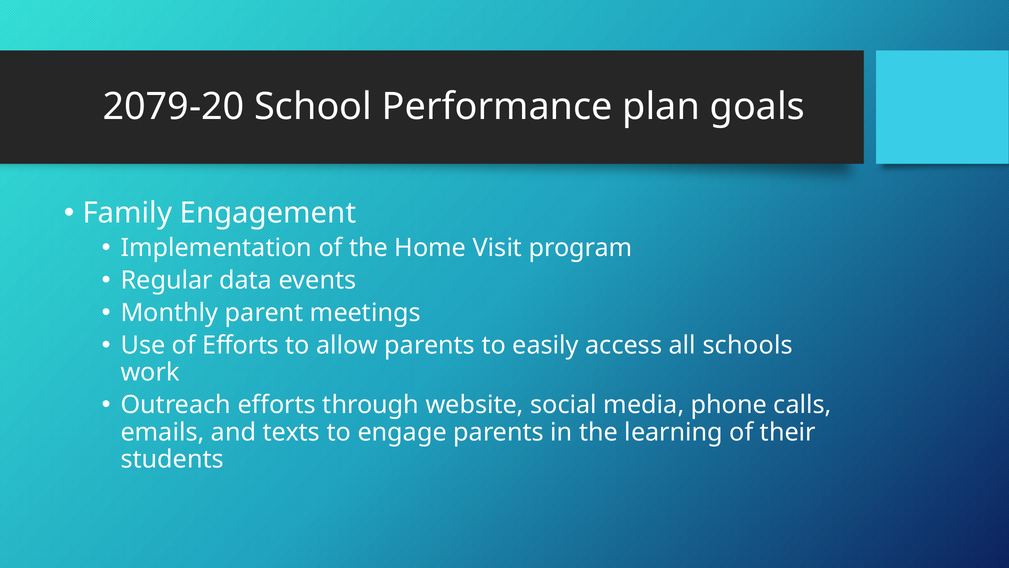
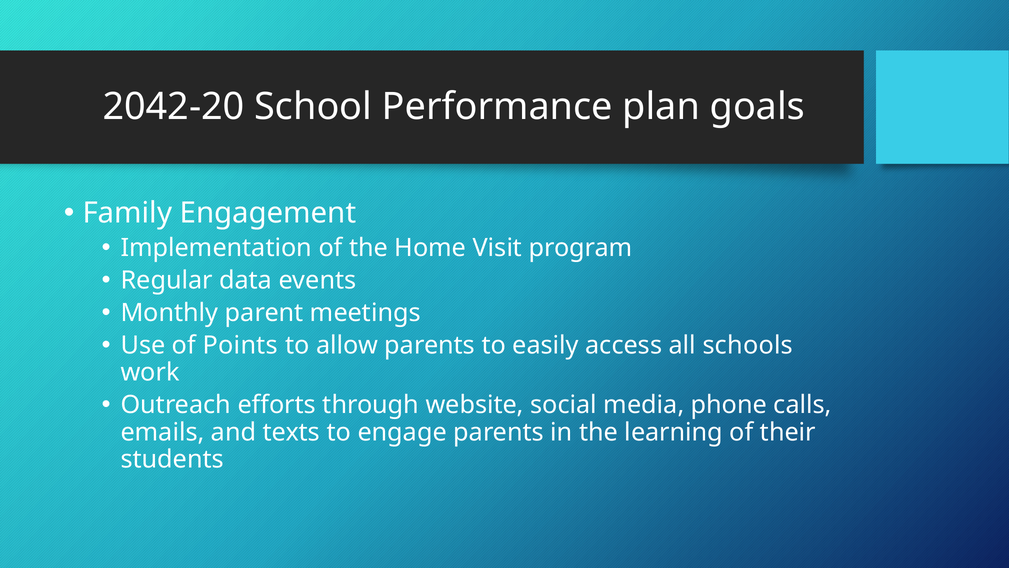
2079-20: 2079-20 -> 2042-20 (174, 107)
of Efforts: Efforts -> Points (240, 345)
